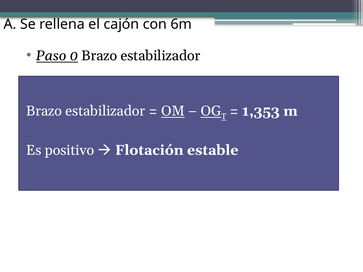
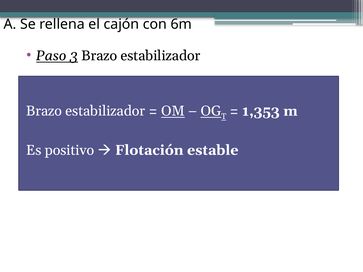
0: 0 -> 3 (74, 56)
